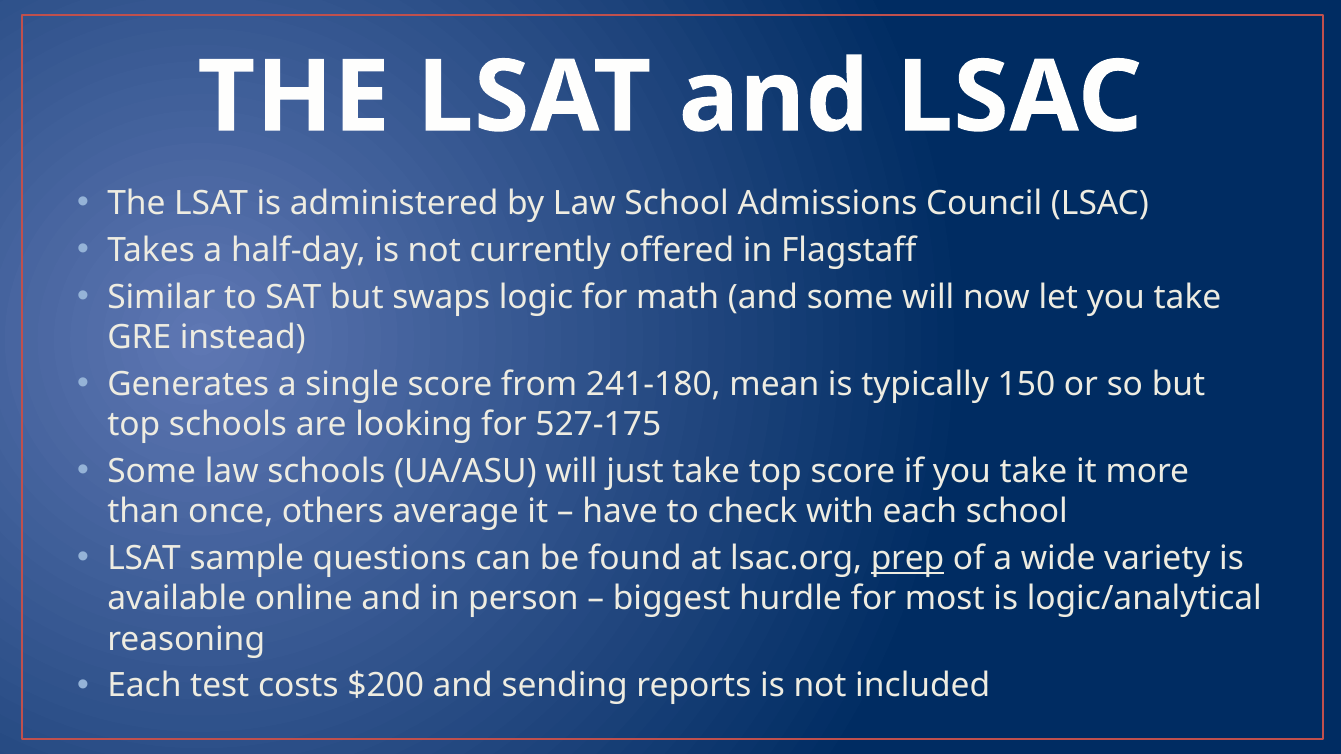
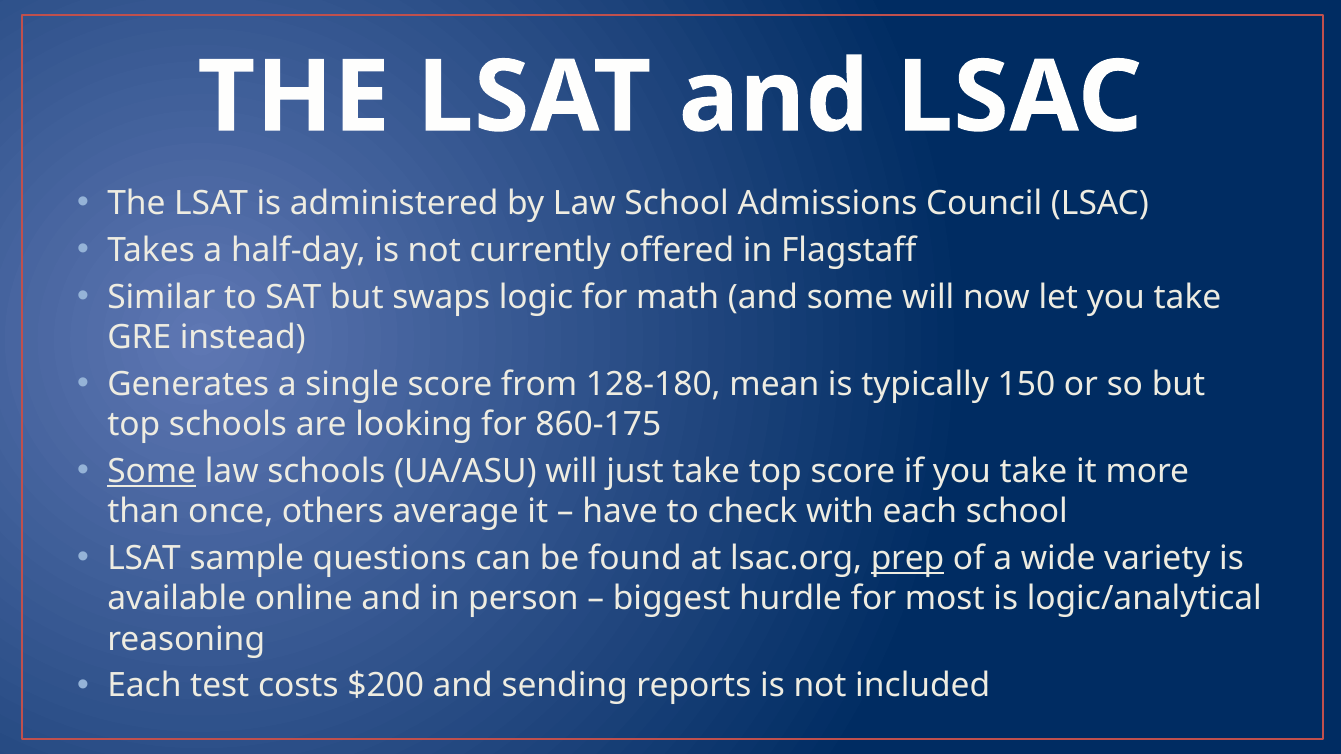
241-180: 241-180 -> 128-180 (653, 384)
527-175: 527-175 -> 860-175 (598, 425)
Some underline: none -> present (152, 472)
